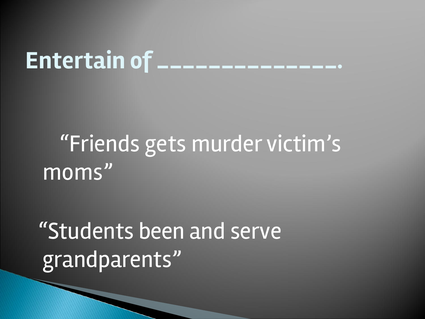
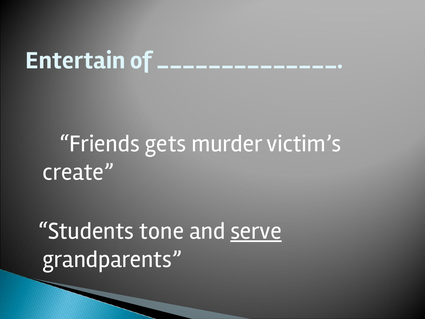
moms: moms -> create (78, 172)
been: been -> tone (162, 231)
serve underline: none -> present (256, 231)
